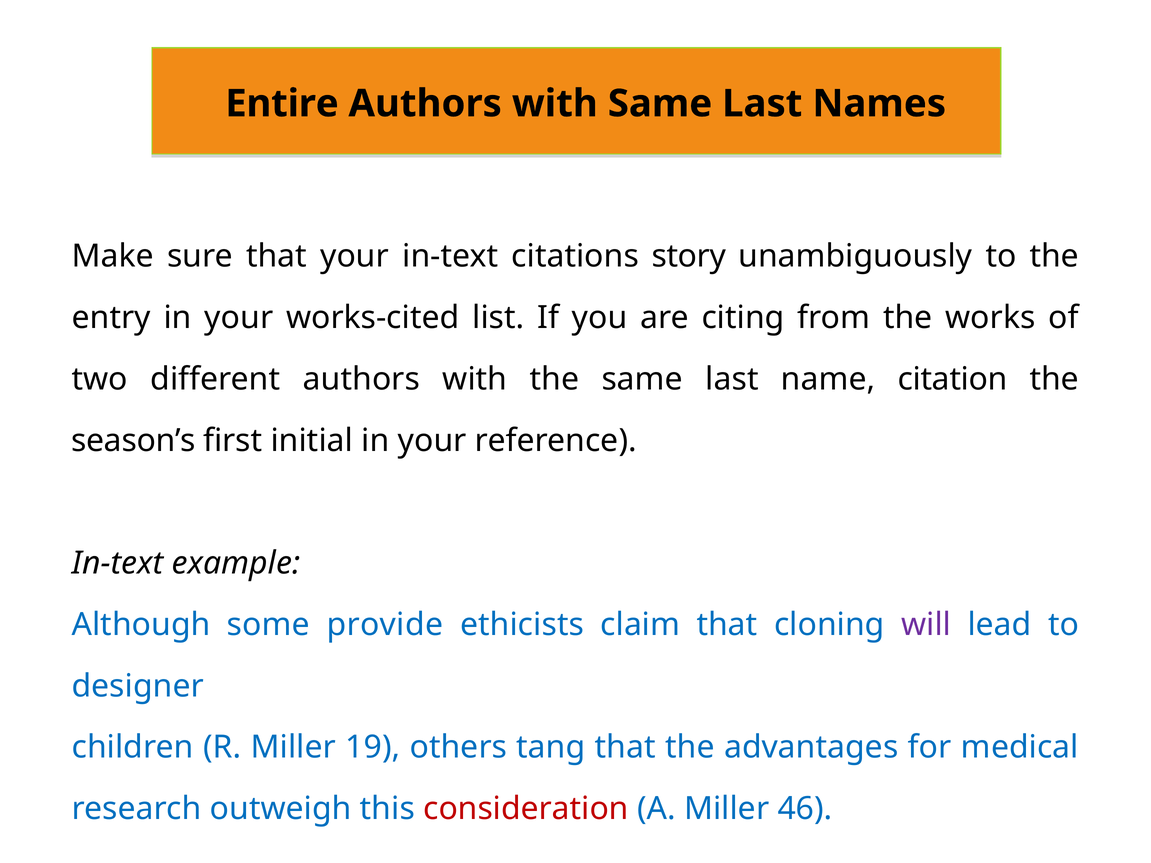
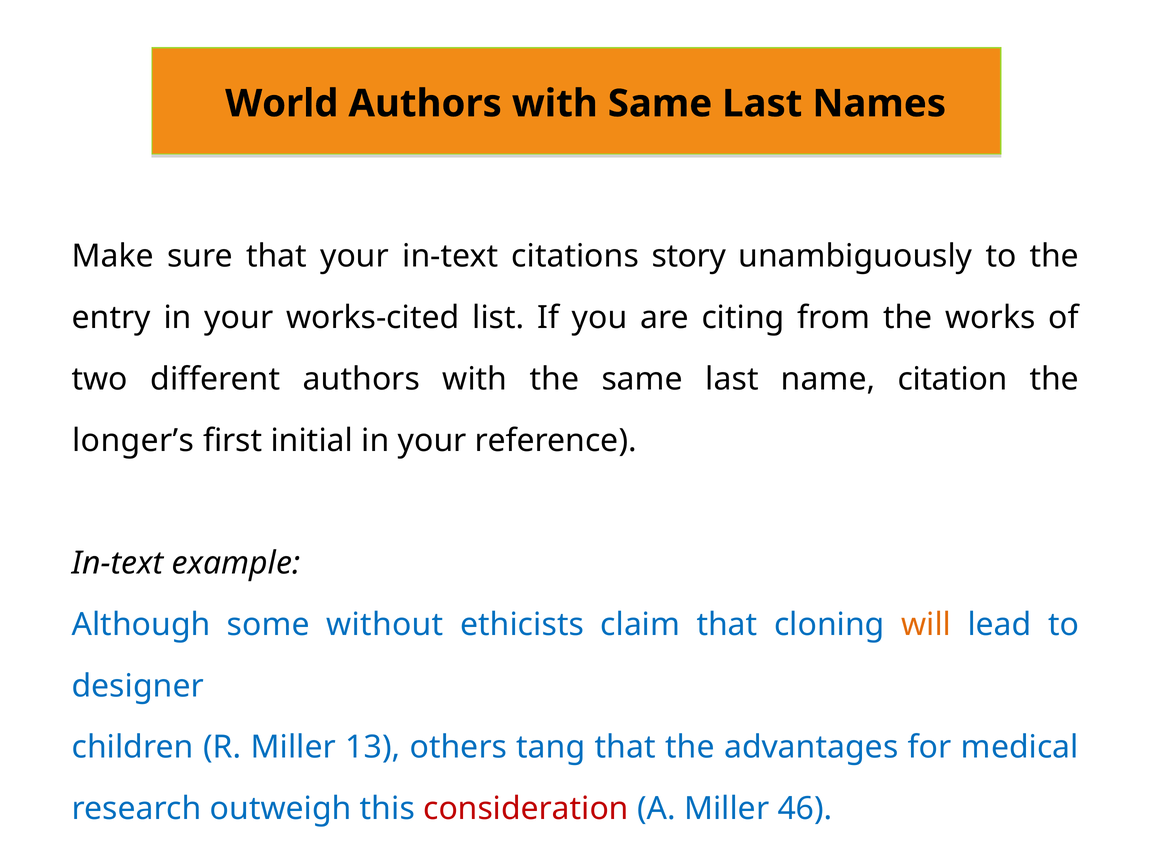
Entire: Entire -> World (282, 104)
season’s: season’s -> longer’s (133, 441)
provide: provide -> without (385, 625)
will colour: purple -> orange (926, 625)
19: 19 -> 13 (373, 748)
